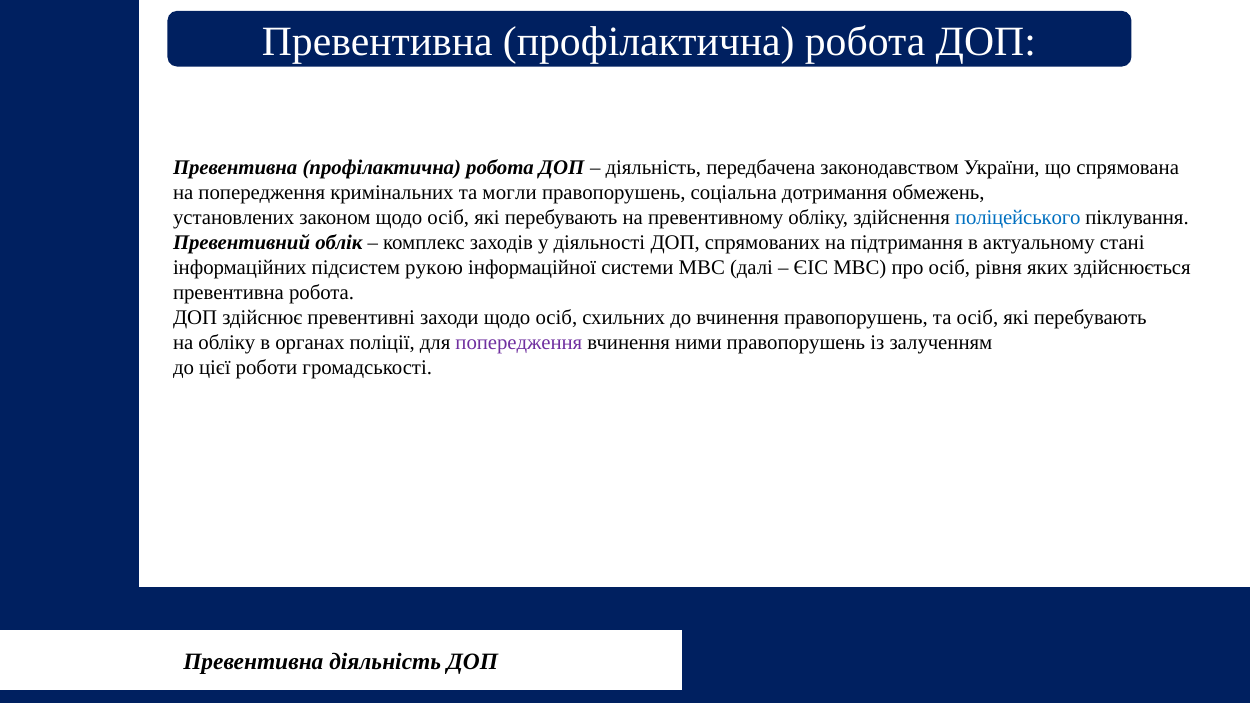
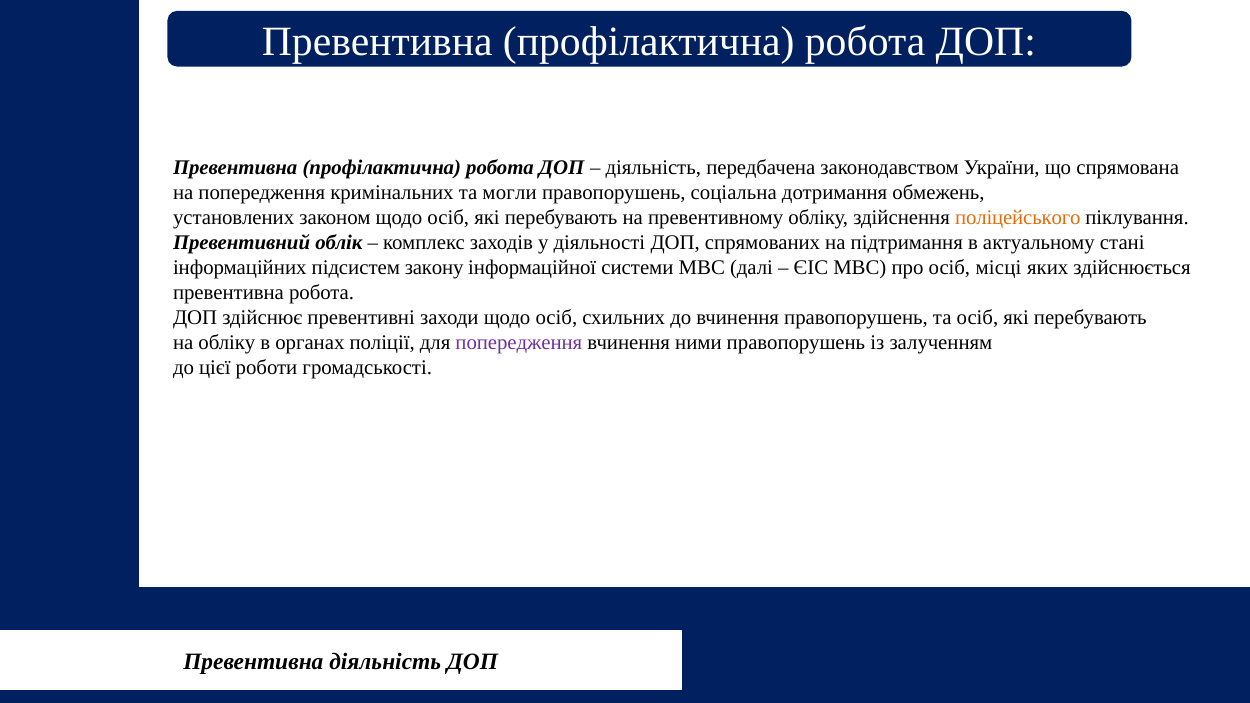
поліцейського colour: blue -> orange (1018, 218)
рукою: рукою -> закону (434, 268)
рівня: рівня -> місці (999, 268)
